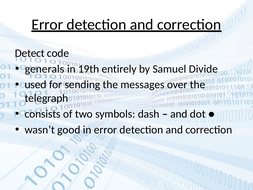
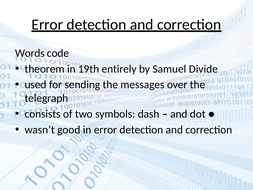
Detect: Detect -> Words (30, 53)
generals: generals -> theorem (45, 69)
